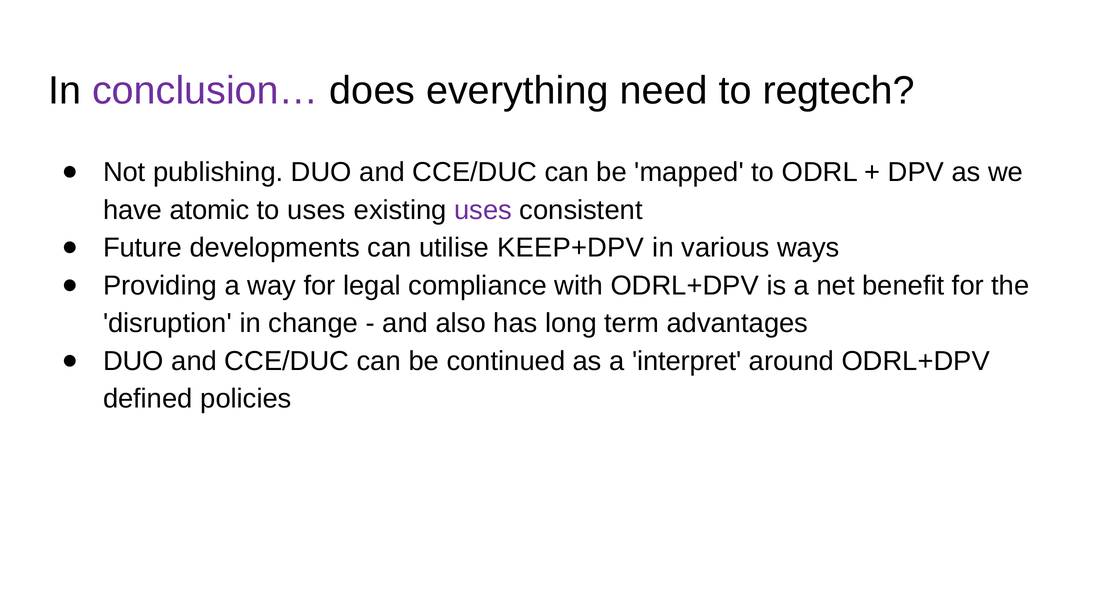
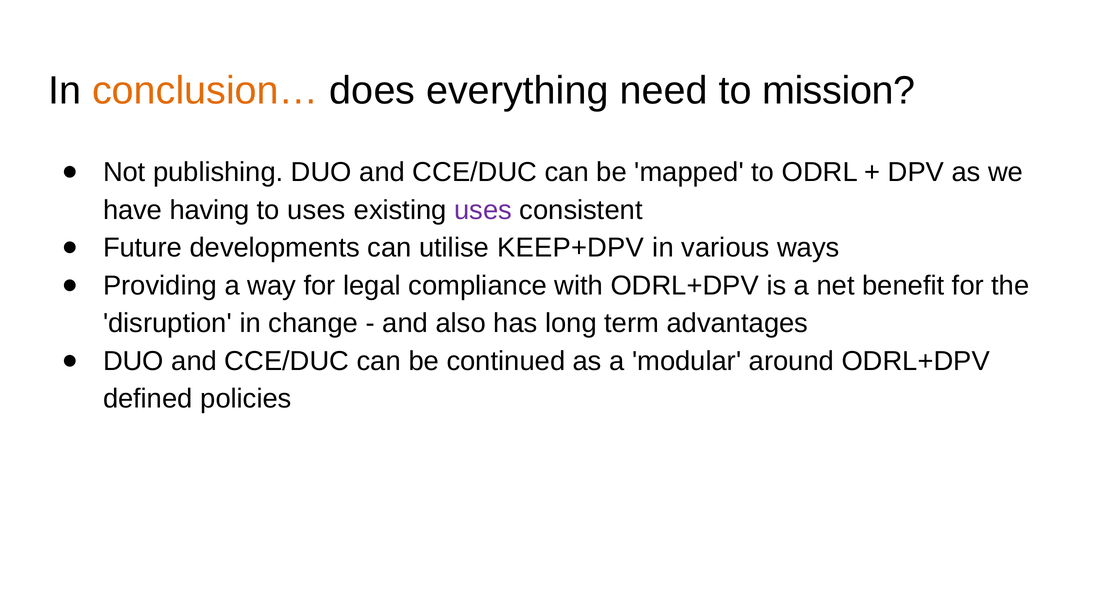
conclusion… colour: purple -> orange (205, 91)
regtech: regtech -> mission (839, 91)
atomic: atomic -> having (210, 210)
interpret: interpret -> modular (687, 361)
